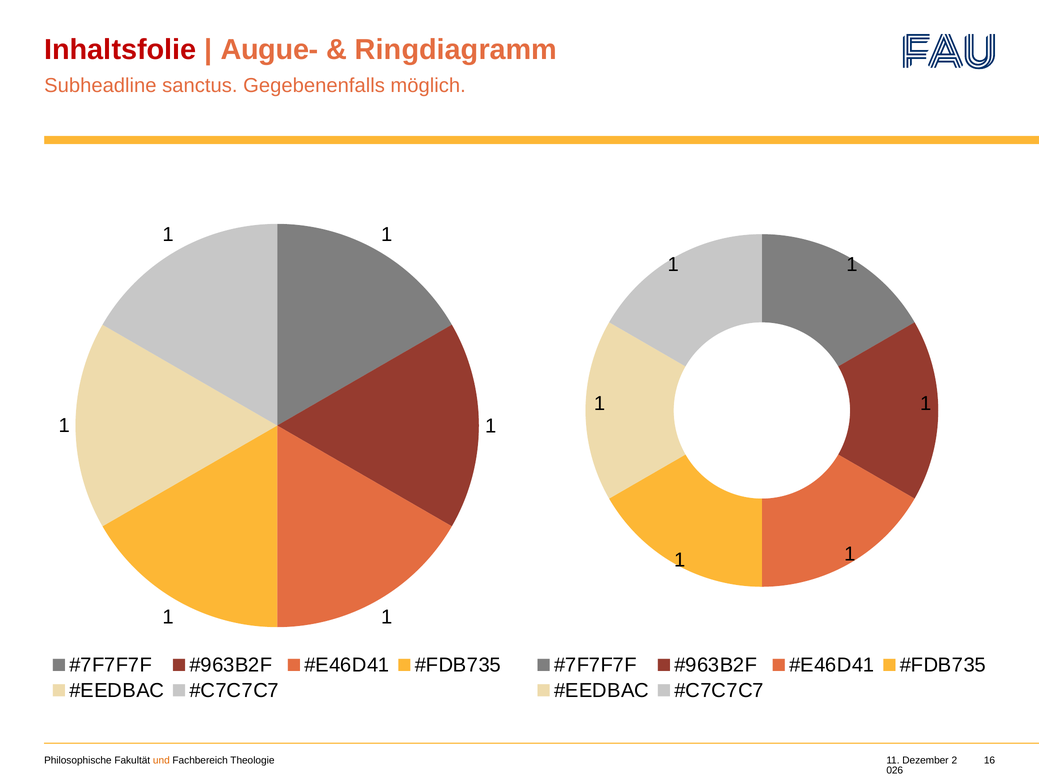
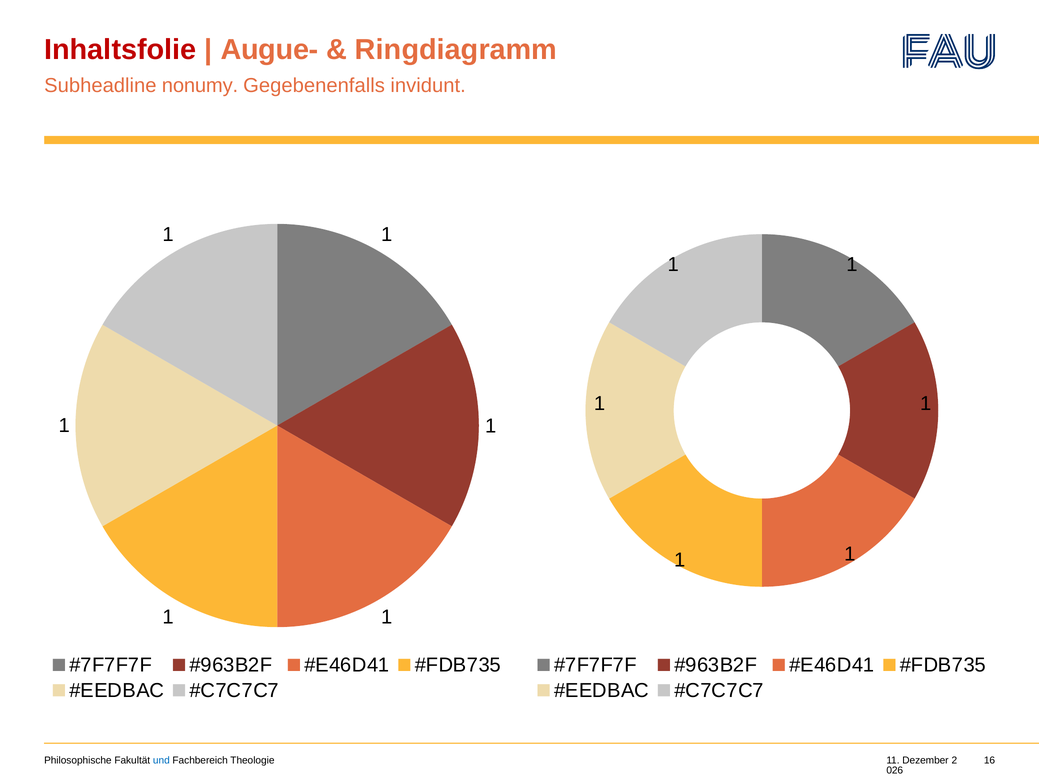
sanctus: sanctus -> nonumy (200, 85)
möglich: möglich -> invidunt (428, 85)
und colour: orange -> blue (161, 761)
